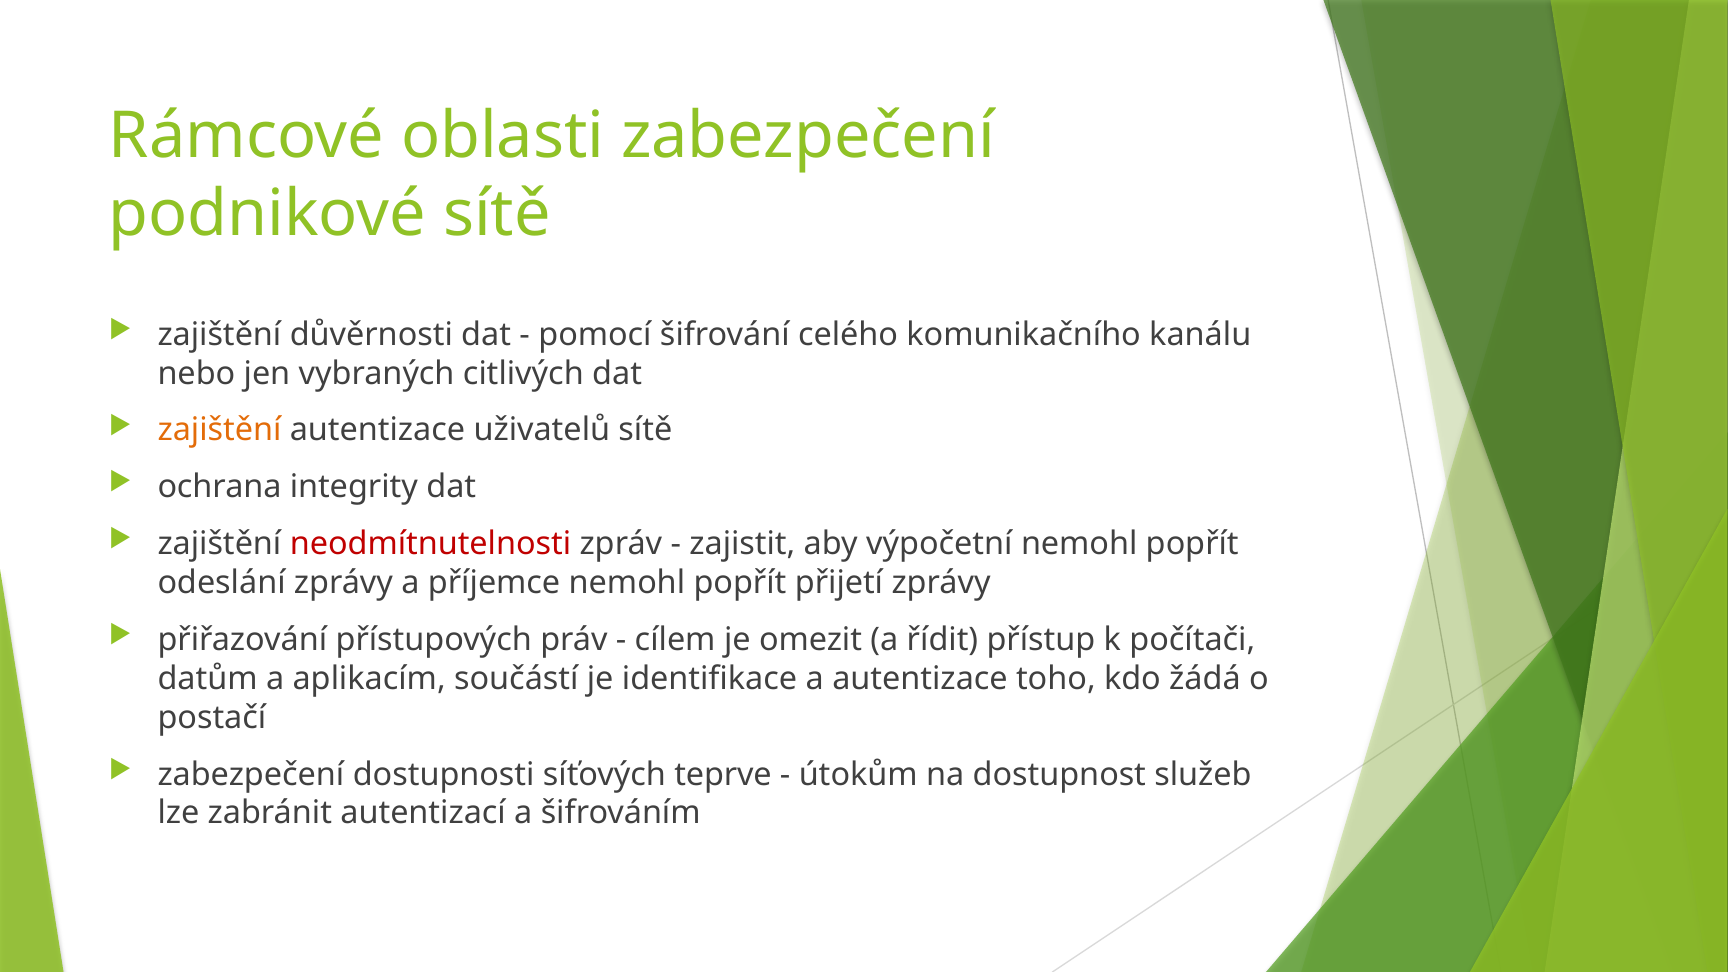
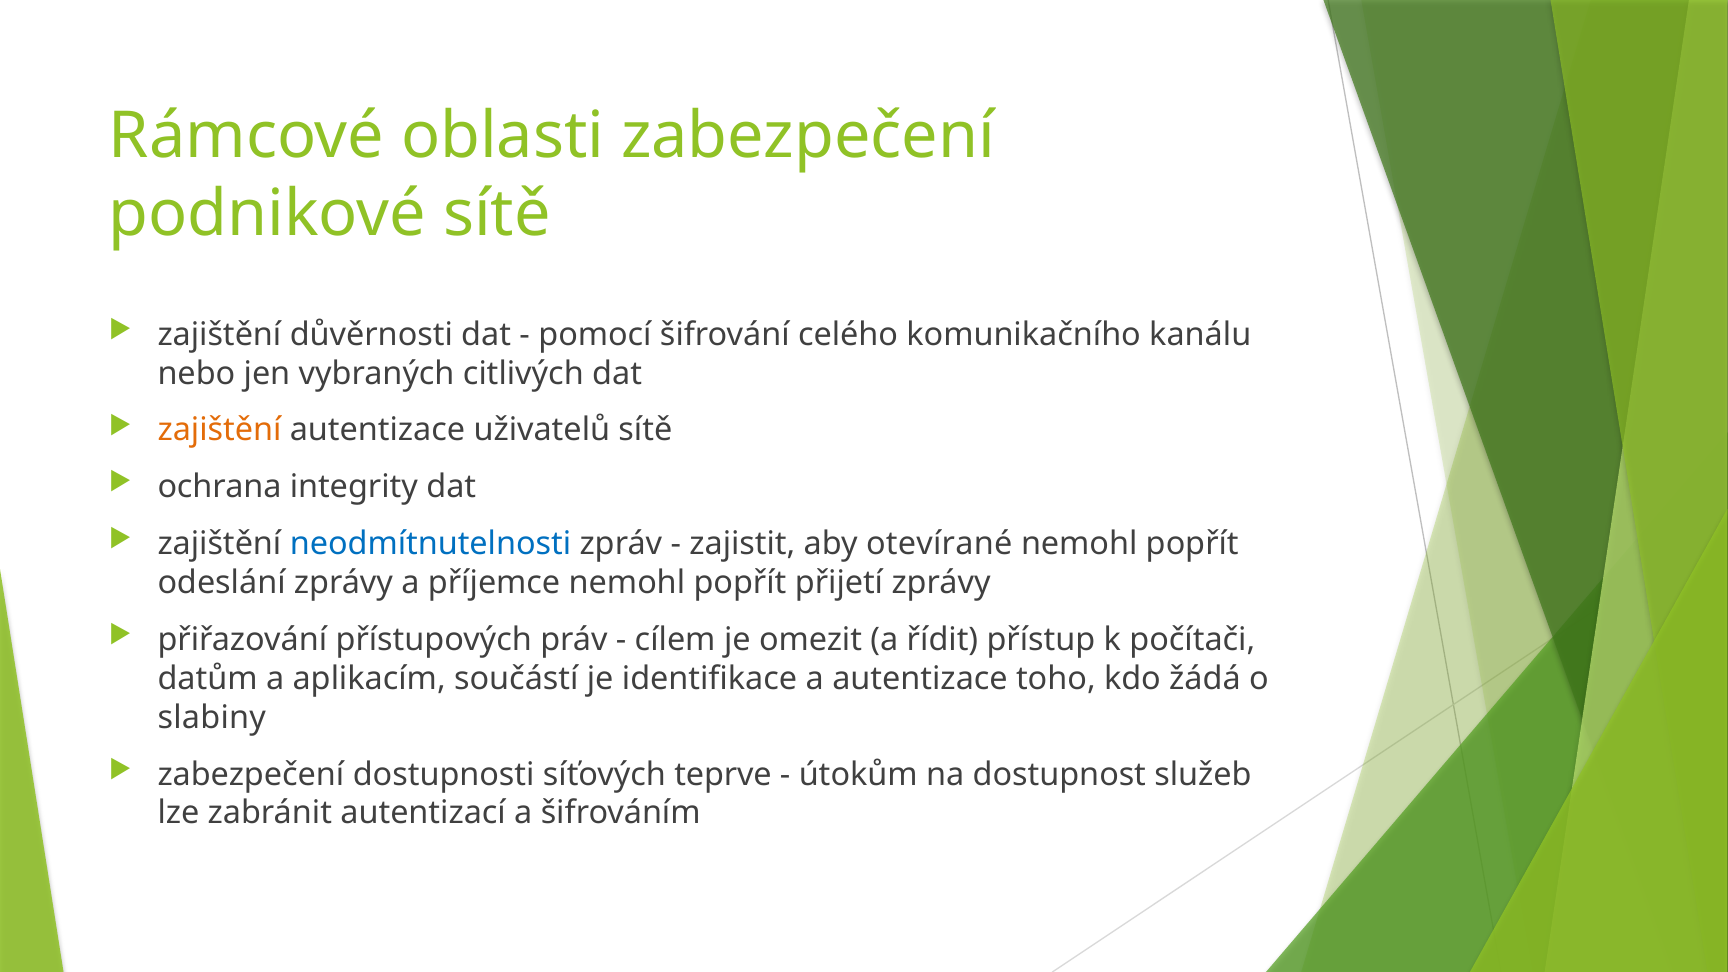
neodmítnutelnosti colour: red -> blue (430, 544)
výpočetní: výpočetní -> otevírané (939, 544)
postačí: postačí -> slabiny (212, 718)
